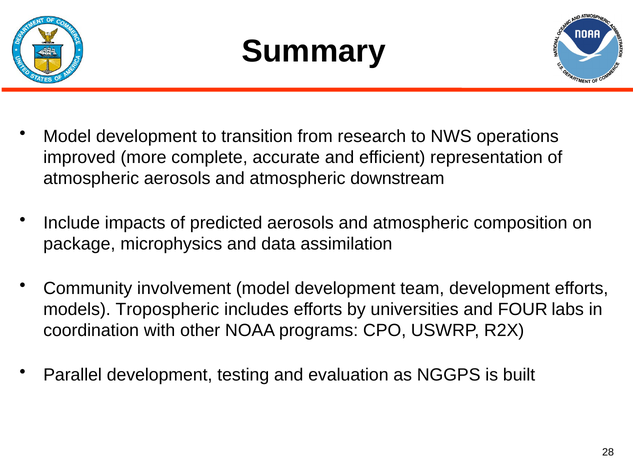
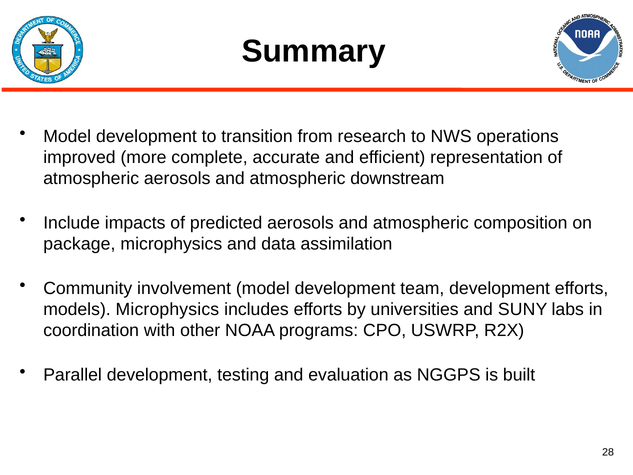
models Tropospheric: Tropospheric -> Microphysics (167, 309)
FOUR: FOUR -> SUNY (523, 309)
